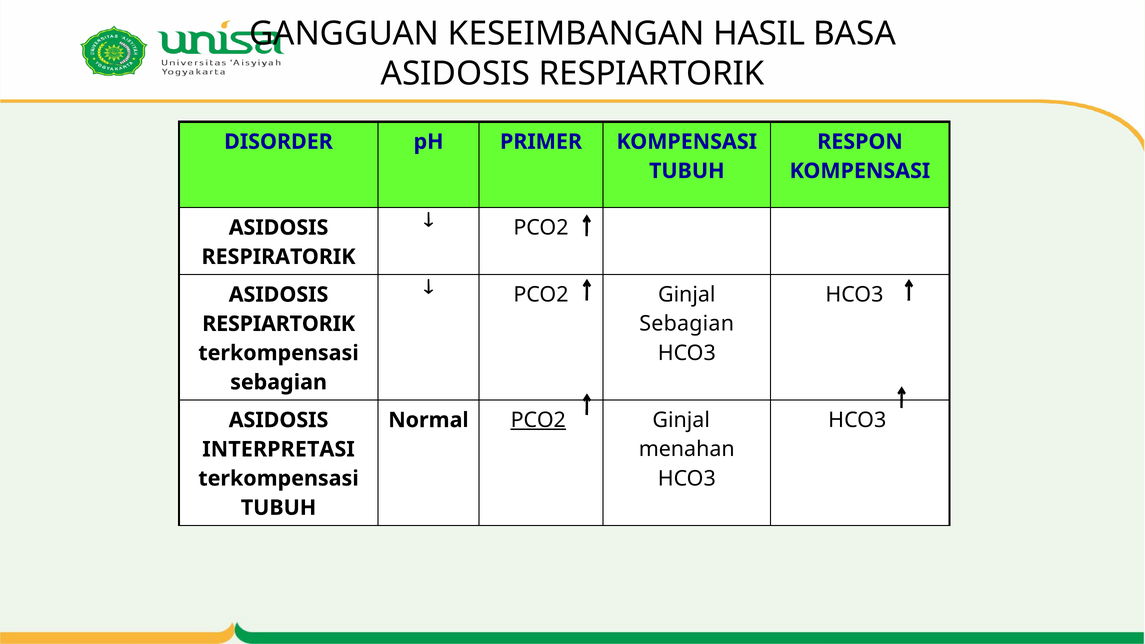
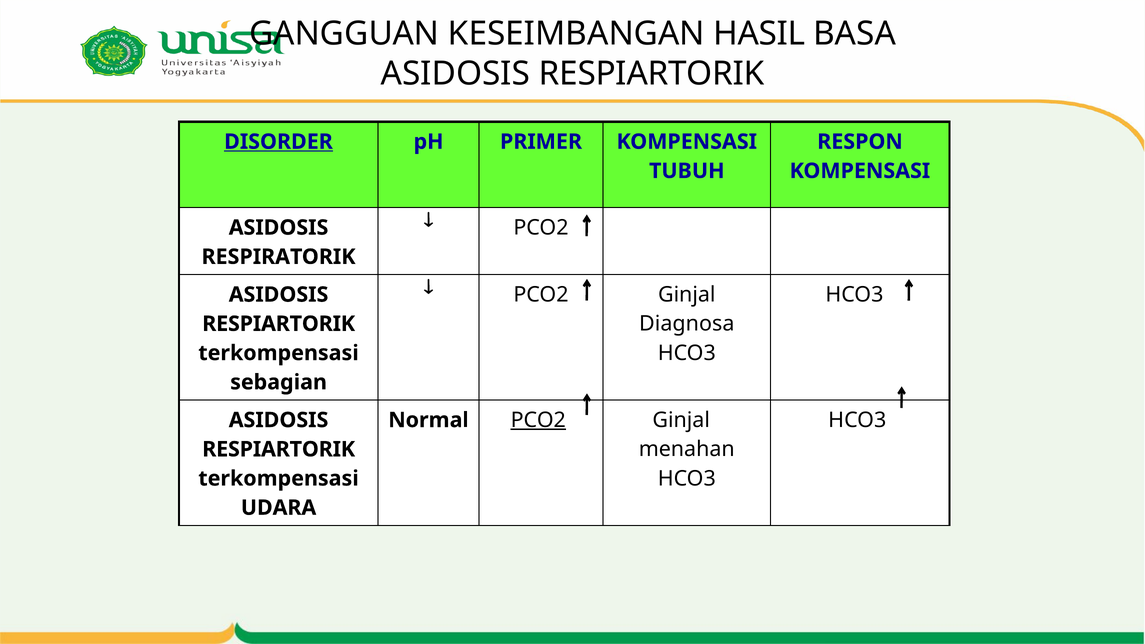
DISORDER underline: none -> present (278, 142)
Sebagian: Sebagian -> Diagnosa (687, 324)
INTERPRETASI: INTERPRETASI -> RESPIARTORIK (279, 449)
TUBUH: TUBUH -> UDARA (279, 508)
